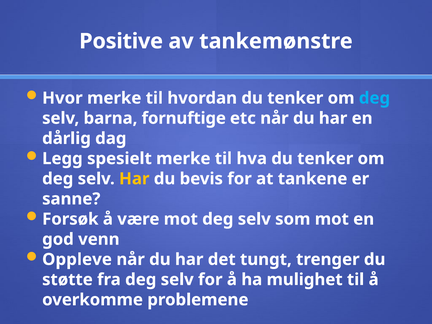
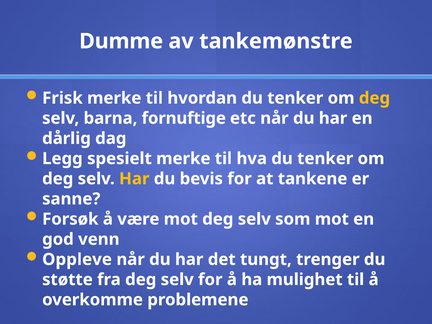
Positive: Positive -> Dumme (121, 41)
Hvor: Hvor -> Frisk (62, 98)
deg colour: light blue -> yellow (374, 98)
